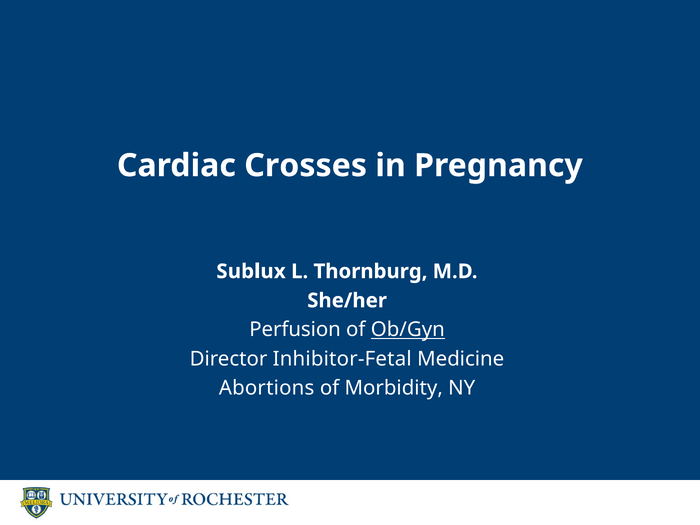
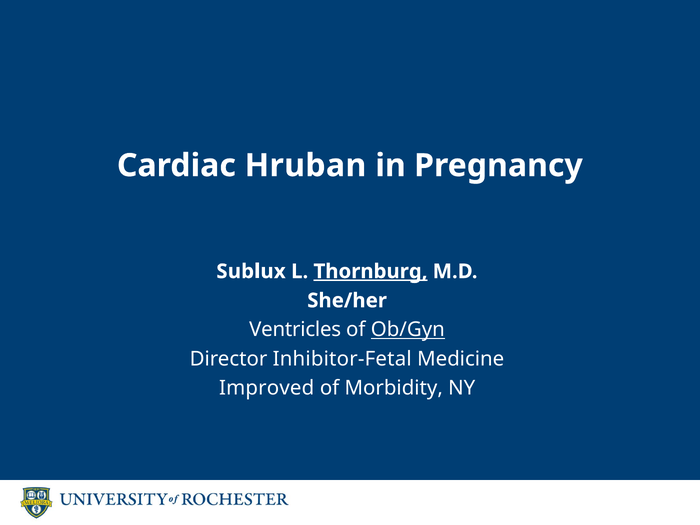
Crosses: Crosses -> Hruban (305, 166)
Thornburg underline: none -> present (371, 271)
Perfusion: Perfusion -> Ventricles (295, 330)
Abortions: Abortions -> Improved (267, 388)
